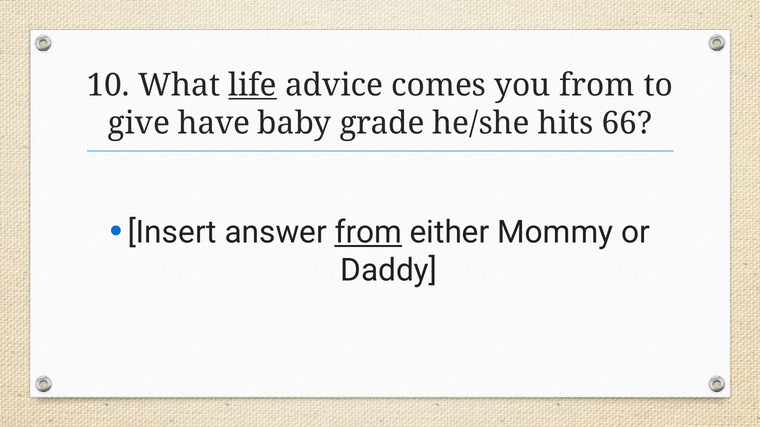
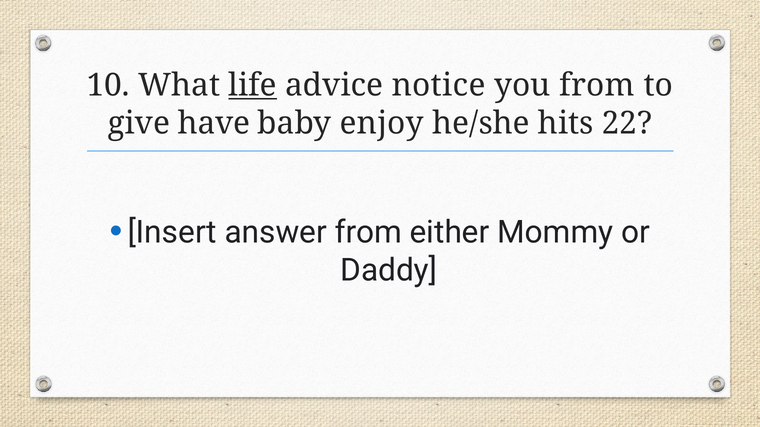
comes: comes -> notice (439, 85)
grade: grade -> enjoy (382, 123)
66: 66 -> 22 (627, 123)
from underline: present -> none (368, 232)
